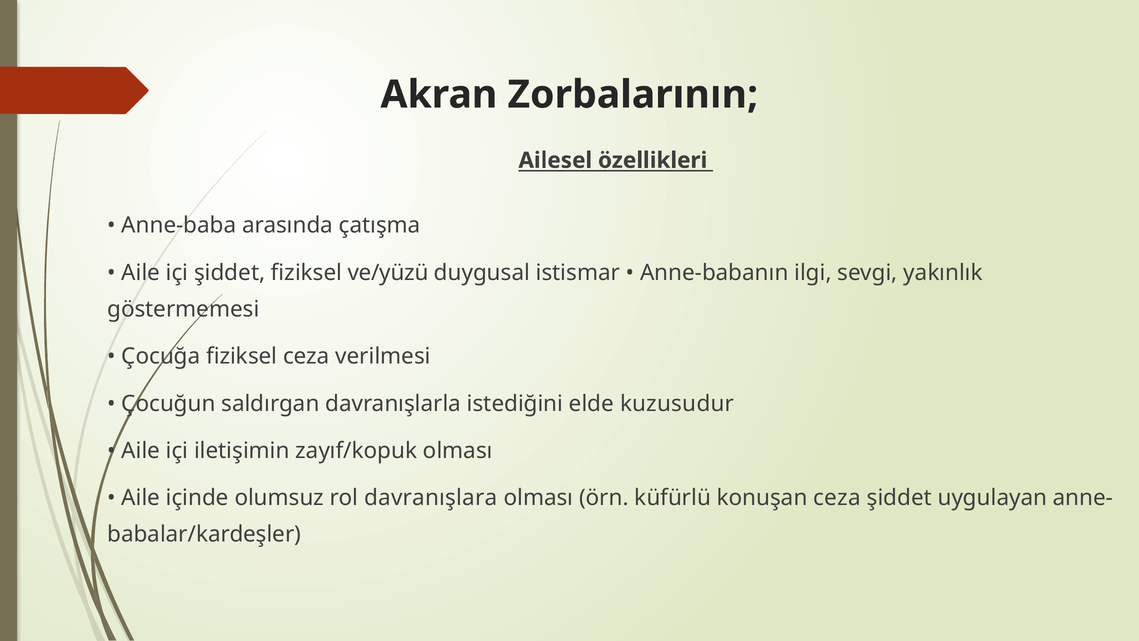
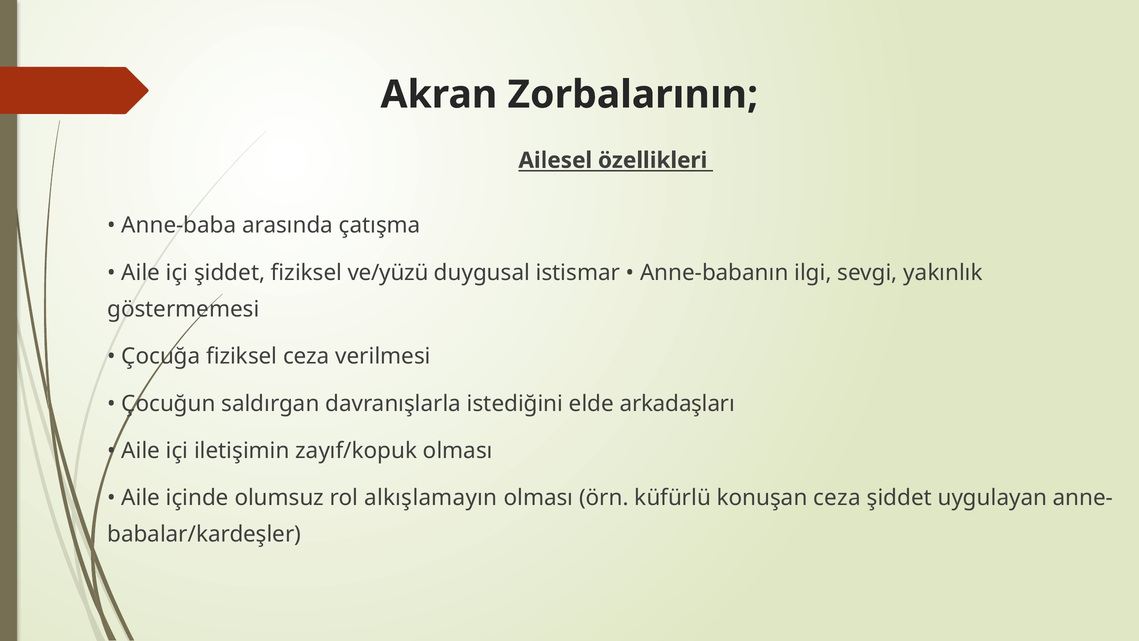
kuzusudur: kuzusudur -> arkadaşları (677, 403)
davranışlara: davranışlara -> alkışlamayın (431, 498)
